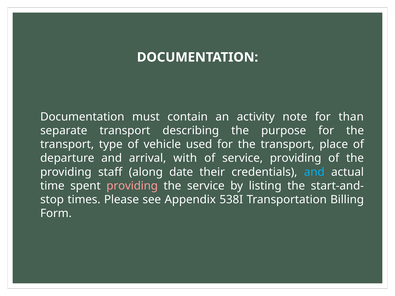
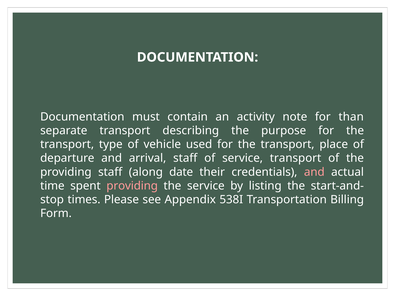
arrival with: with -> staff (185, 158)
service providing: providing -> transport (296, 158)
and colour: light blue -> pink (314, 172)
